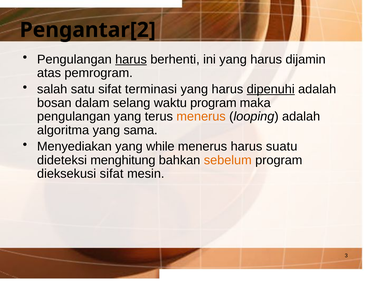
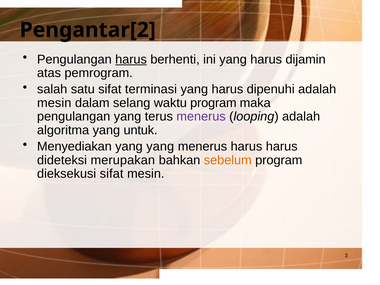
dipenuhi underline: present -> none (271, 89)
bosan: bosan -> mesin (54, 103)
menerus colour: orange -> purple (201, 117)
sama: sama -> untuk (141, 130)
yang while: while -> yang (160, 146)
harus suatu: suatu -> harus (282, 146)
menghitung: menghitung -> merupakan (123, 160)
